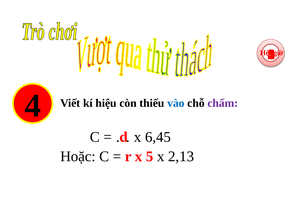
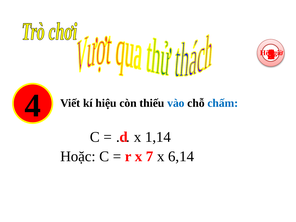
chấm colour: purple -> blue (223, 103)
6,45: 6,45 -> 1,14 (158, 137)
5: 5 -> 7 (150, 156)
2,13: 2,13 -> 6,14 (181, 156)
